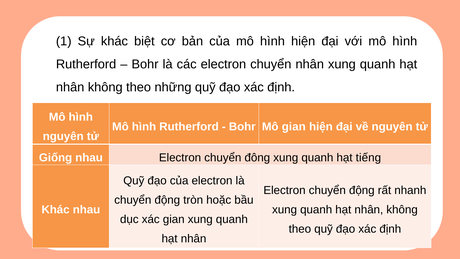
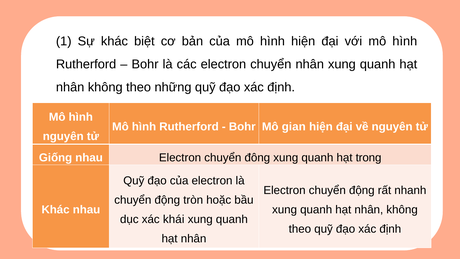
tiếng: tiếng -> trong (369, 158)
xác gian: gian -> khái (174, 219)
